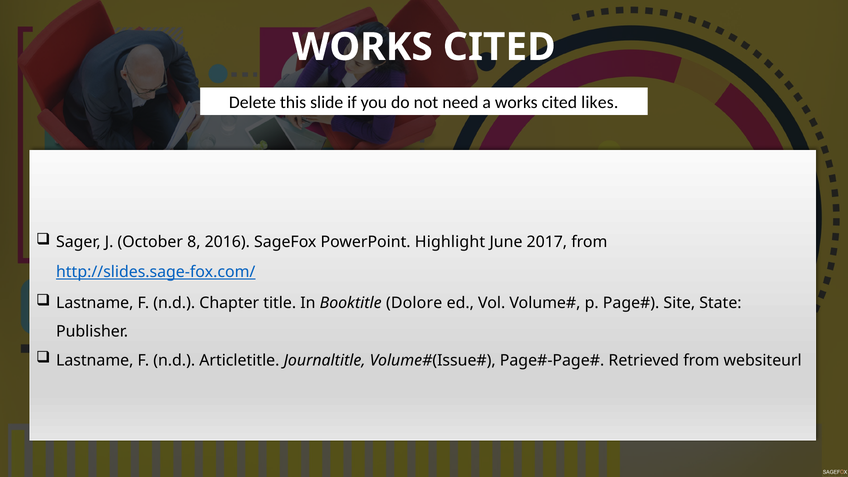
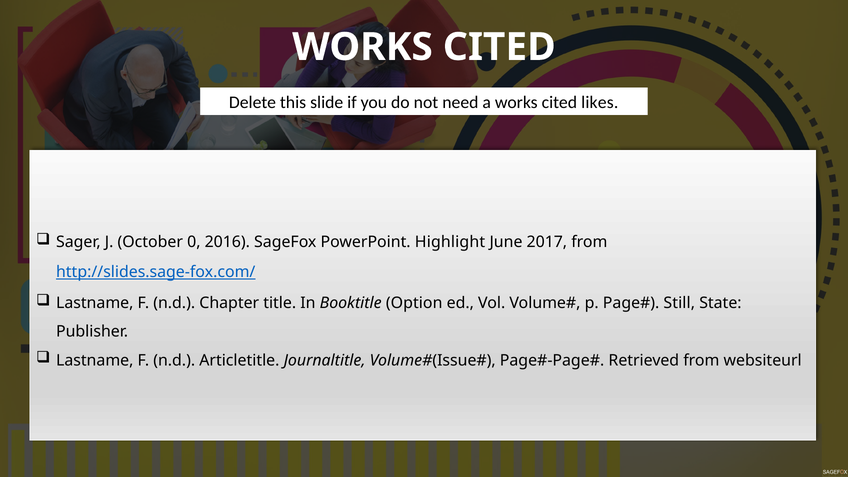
8: 8 -> 0 (194, 242)
Dolore: Dolore -> Option (414, 303)
Site: Site -> Still (679, 303)
